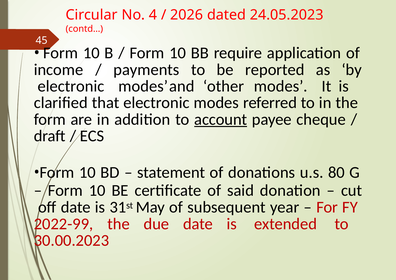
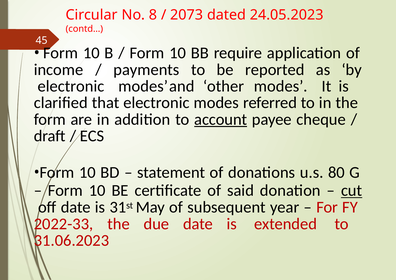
4: 4 -> 8 (153, 15)
2026: 2026 -> 2073 (187, 15)
cut underline: none -> present (352, 191)
2022-99: 2022-99 -> 2022-33 (64, 224)
30.00.2023: 30.00.2023 -> 31.06.2023 (71, 241)
